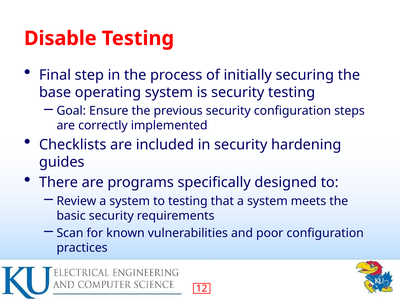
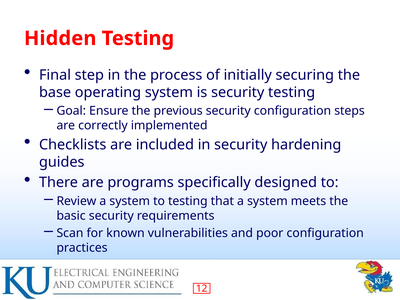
Disable: Disable -> Hidden (60, 38)
